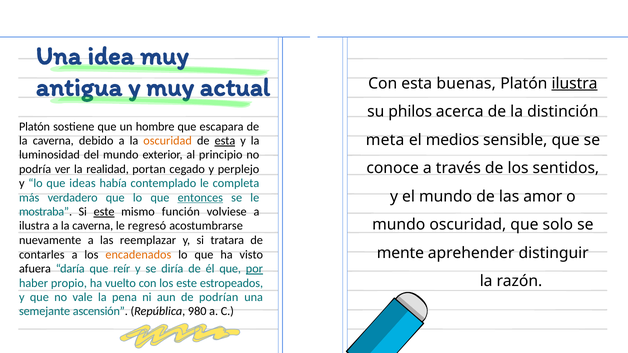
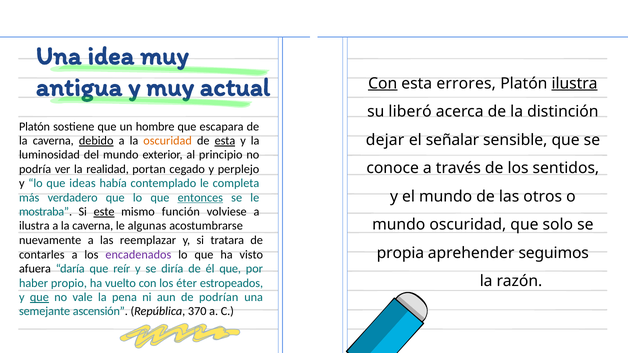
Con underline: none -> present (383, 84)
buenas: buenas -> errores (466, 84)
philos: philos -> liberó (410, 112)
meta: meta -> dejar (385, 140)
medios: medios -> señalar (452, 140)
debido underline: none -> present (96, 141)
amor: amor -> otros (543, 197)
regresó: regresó -> algunas (147, 226)
mente: mente -> propia (400, 253)
distinguir: distinguir -> seguimos (554, 253)
encadenados colour: orange -> purple (138, 255)
por underline: present -> none (254, 269)
los este: este -> éter (187, 283)
que underline: none -> present (39, 297)
980: 980 -> 370 (197, 312)
